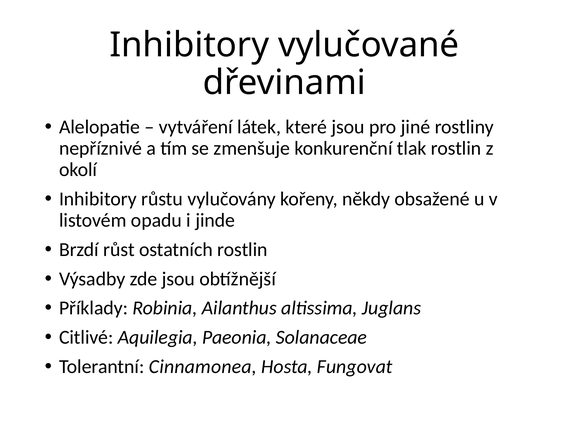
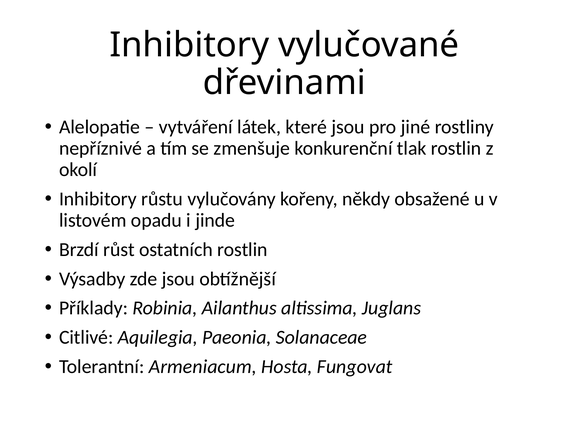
Cinnamonea: Cinnamonea -> Armeniacum (203, 366)
